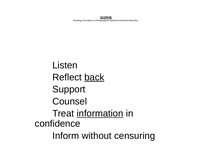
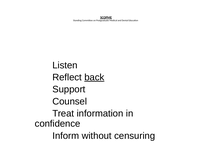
information underline: present -> none (100, 114)
